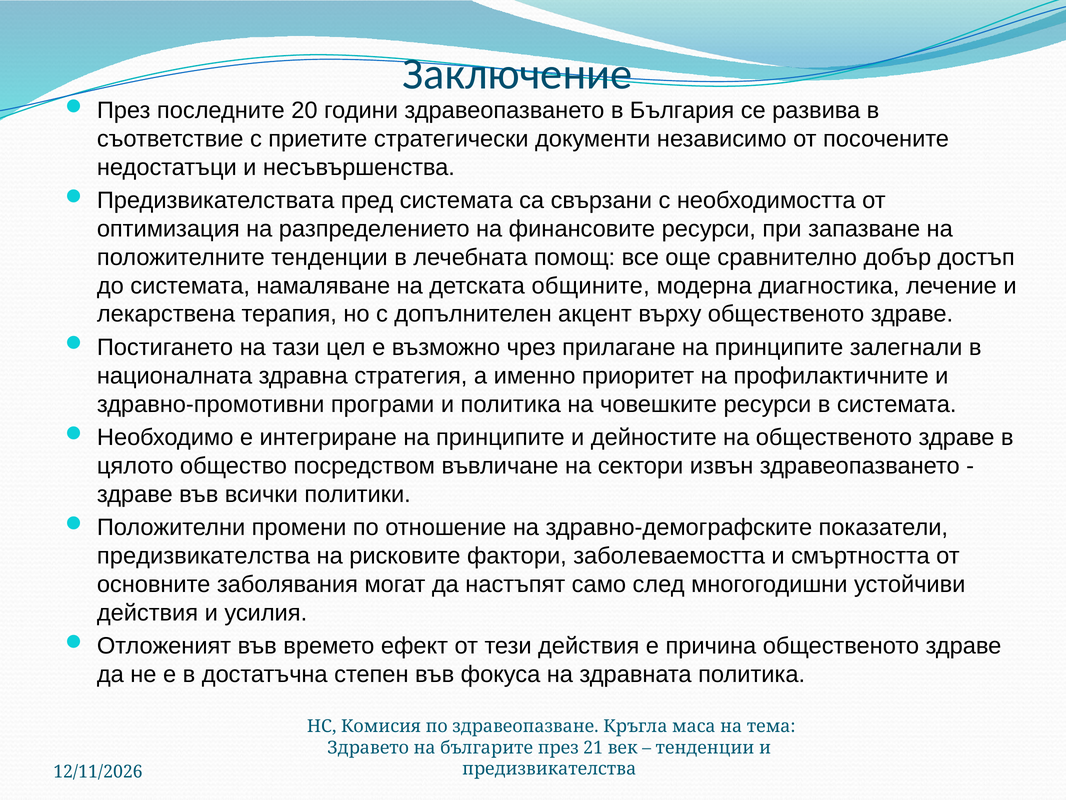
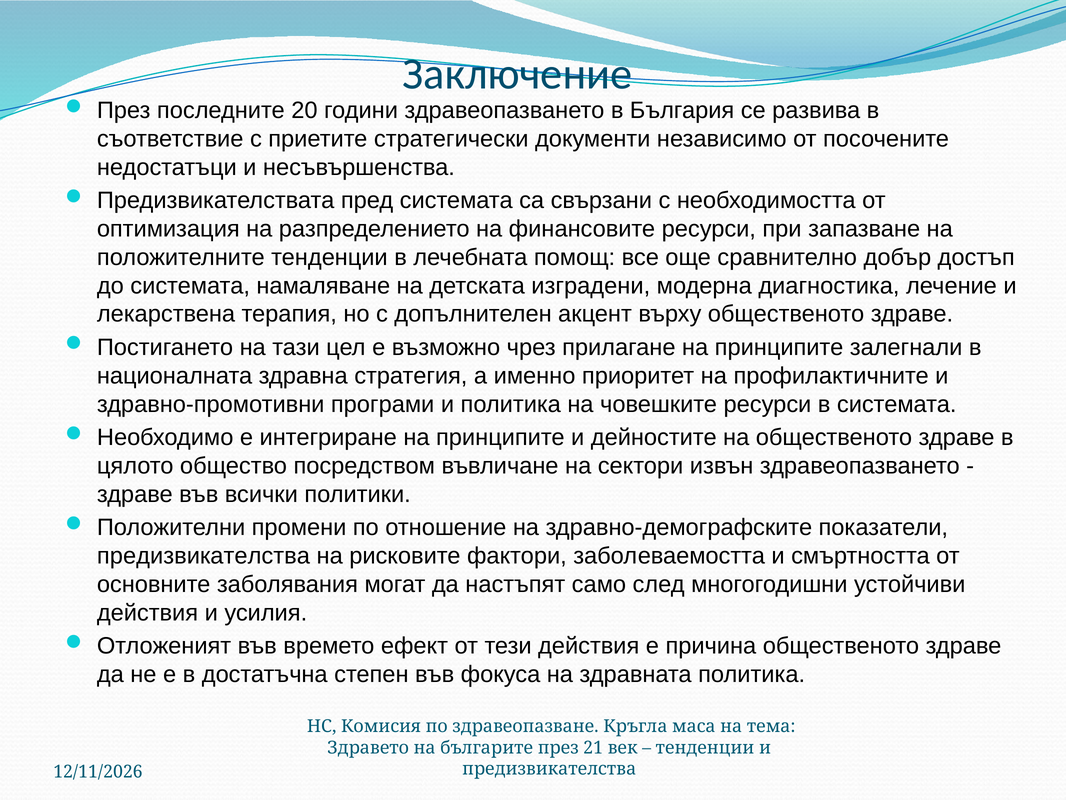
общините: общините -> изградени (591, 286)
